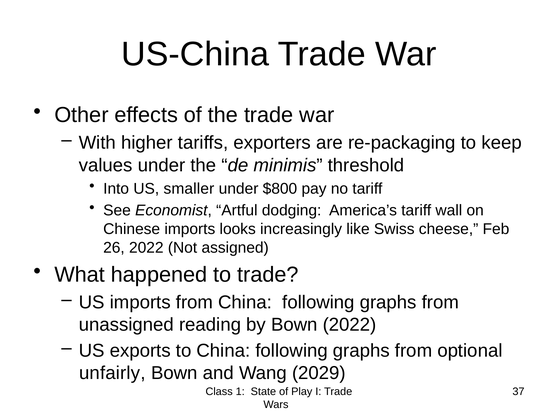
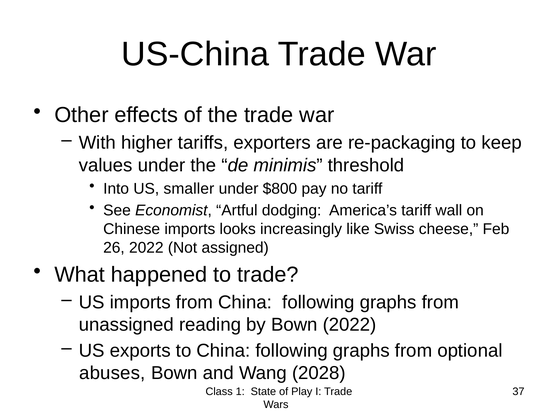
unfairly: unfairly -> abuses (112, 373)
2029: 2029 -> 2028 (319, 373)
